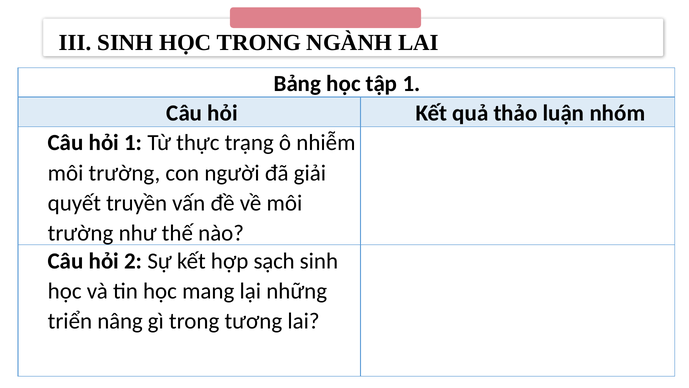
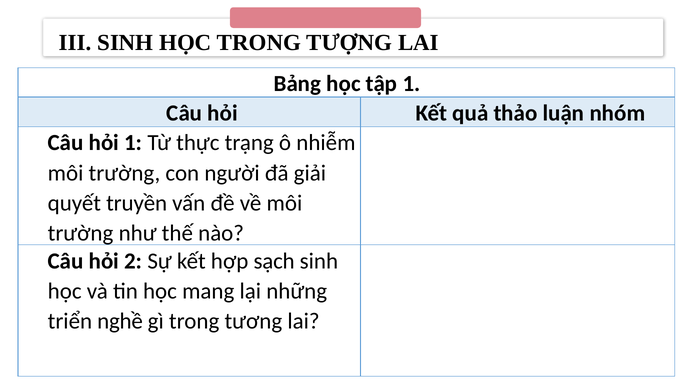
NGÀNH: NGÀNH -> TƯỢNG (349, 43)
nâng: nâng -> nghề (120, 321)
